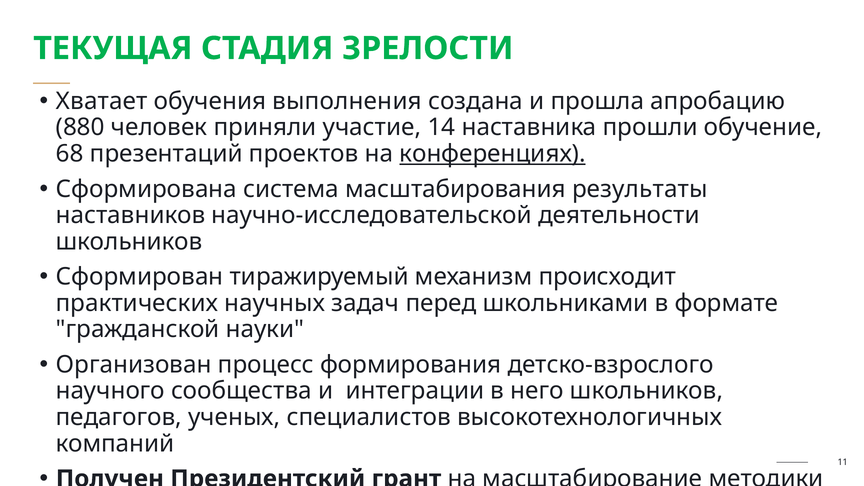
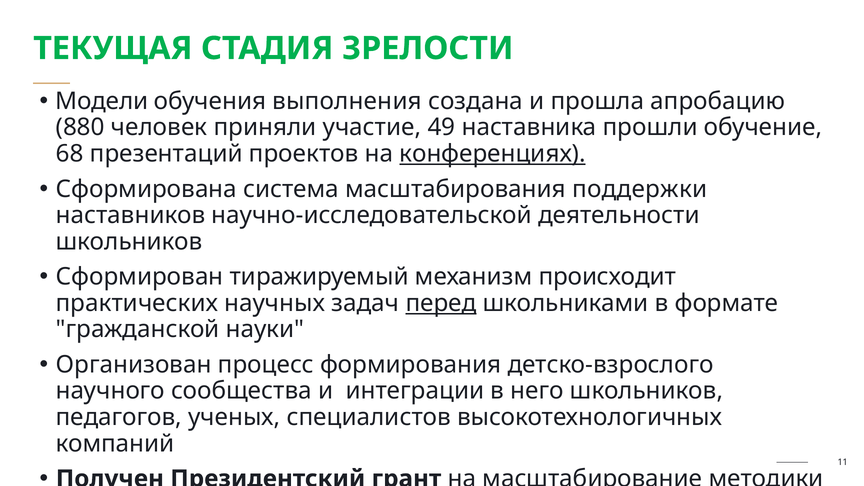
Хватает: Хватает -> Модели (102, 101)
14: 14 -> 49 (441, 127)
результаты: результаты -> поддержки (640, 189)
перед underline: none -> present (441, 303)
